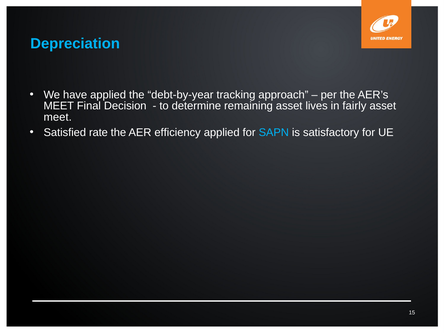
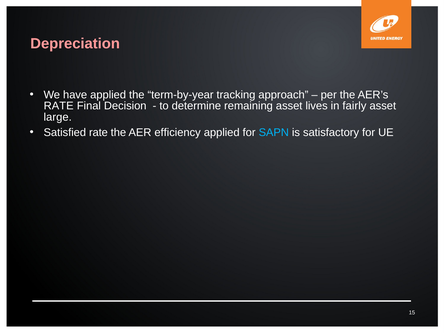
Depreciation colour: light blue -> pink (75, 44)
debt-by-year: debt-by-year -> term-by-year (181, 95)
MEET: MEET -> RATE (59, 106)
meet: meet -> large (58, 117)
